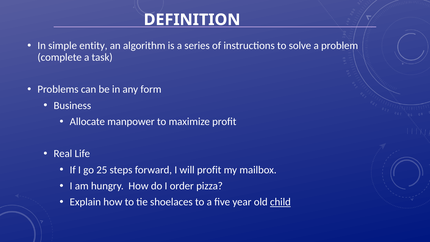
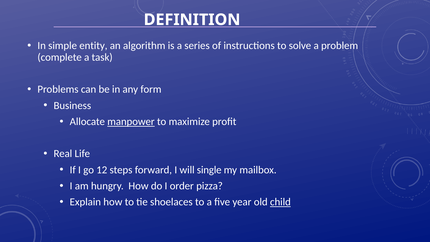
manpower underline: none -> present (131, 122)
25: 25 -> 12 (102, 170)
will profit: profit -> single (209, 170)
